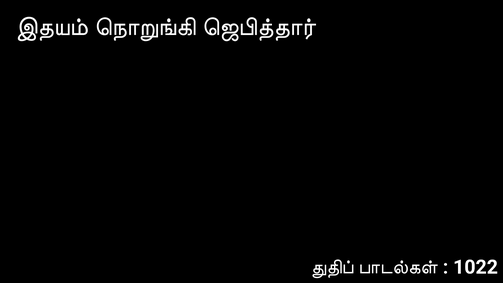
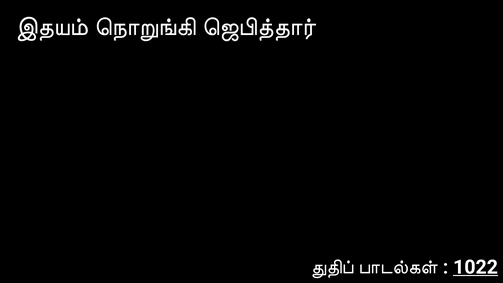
1022 underline: none -> present (476, 267)
